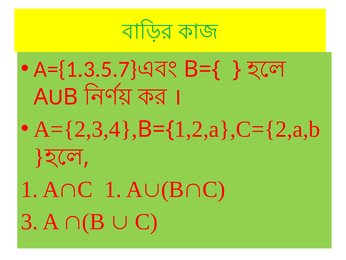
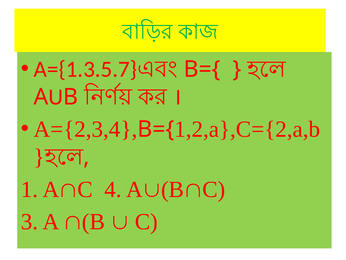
C 1: 1 -> 4 (113, 189)
